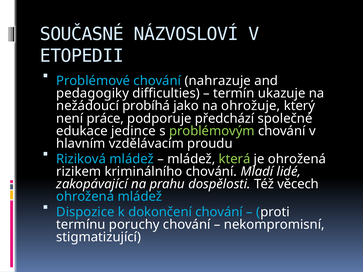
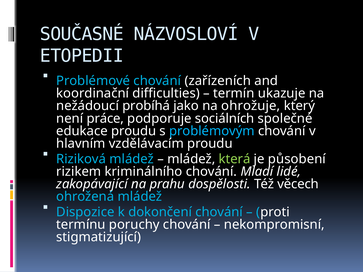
nahrazuje: nahrazuje -> zařízeních (218, 81)
pedagogiky: pedagogiky -> koordinační (93, 93)
předchází: předchází -> sociálních (225, 119)
edukace jedince: jedince -> proudu (134, 131)
problémovým colour: light green -> light blue (212, 131)
je ohrožená: ohrožená -> působení (297, 159)
